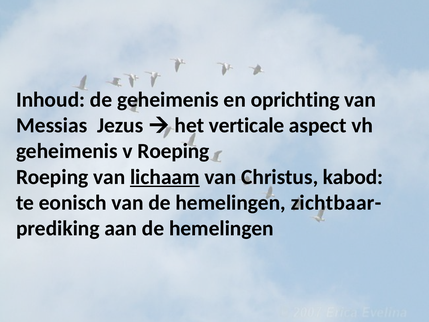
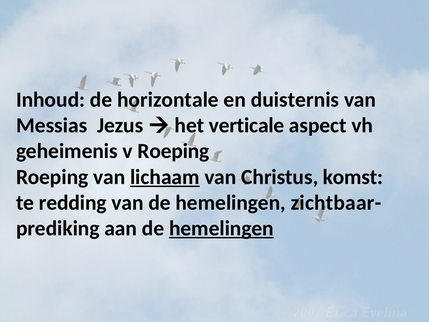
de geheimenis: geheimenis -> horizontale (168, 100)
oprichting: oprichting -> duisternis (295, 100)
kabod: kabod -> komst (353, 177)
eonisch: eonisch -> redding (73, 203)
hemelingen underline: none -> present (221, 228)
